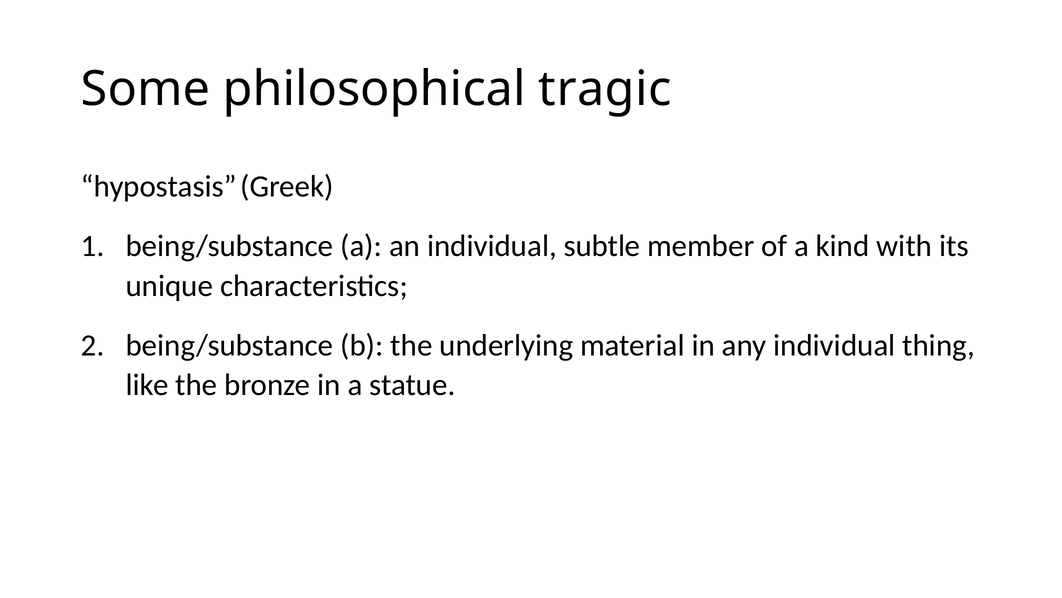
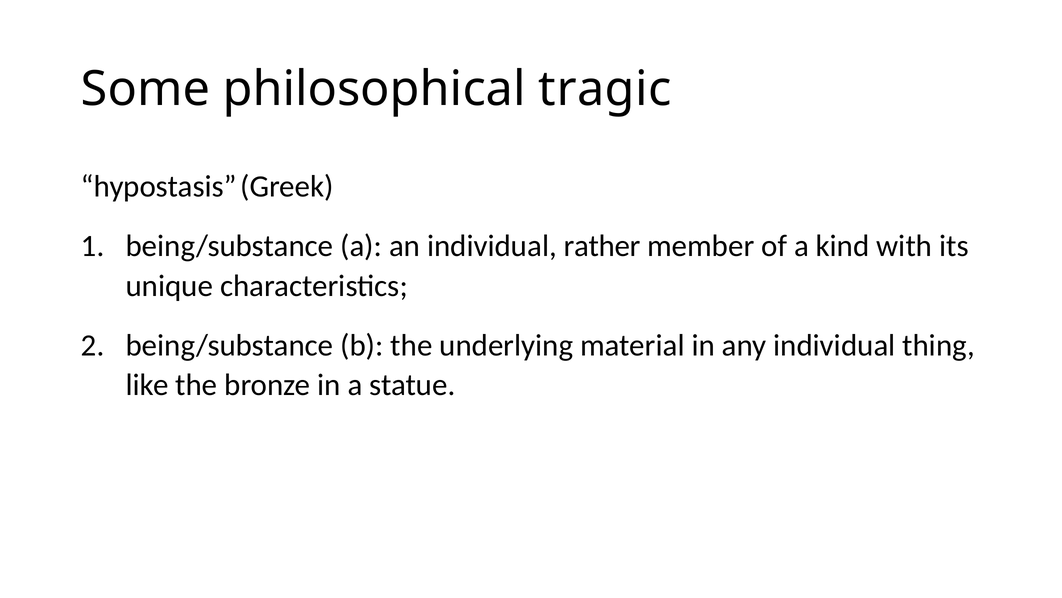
subtle: subtle -> rather (602, 246)
